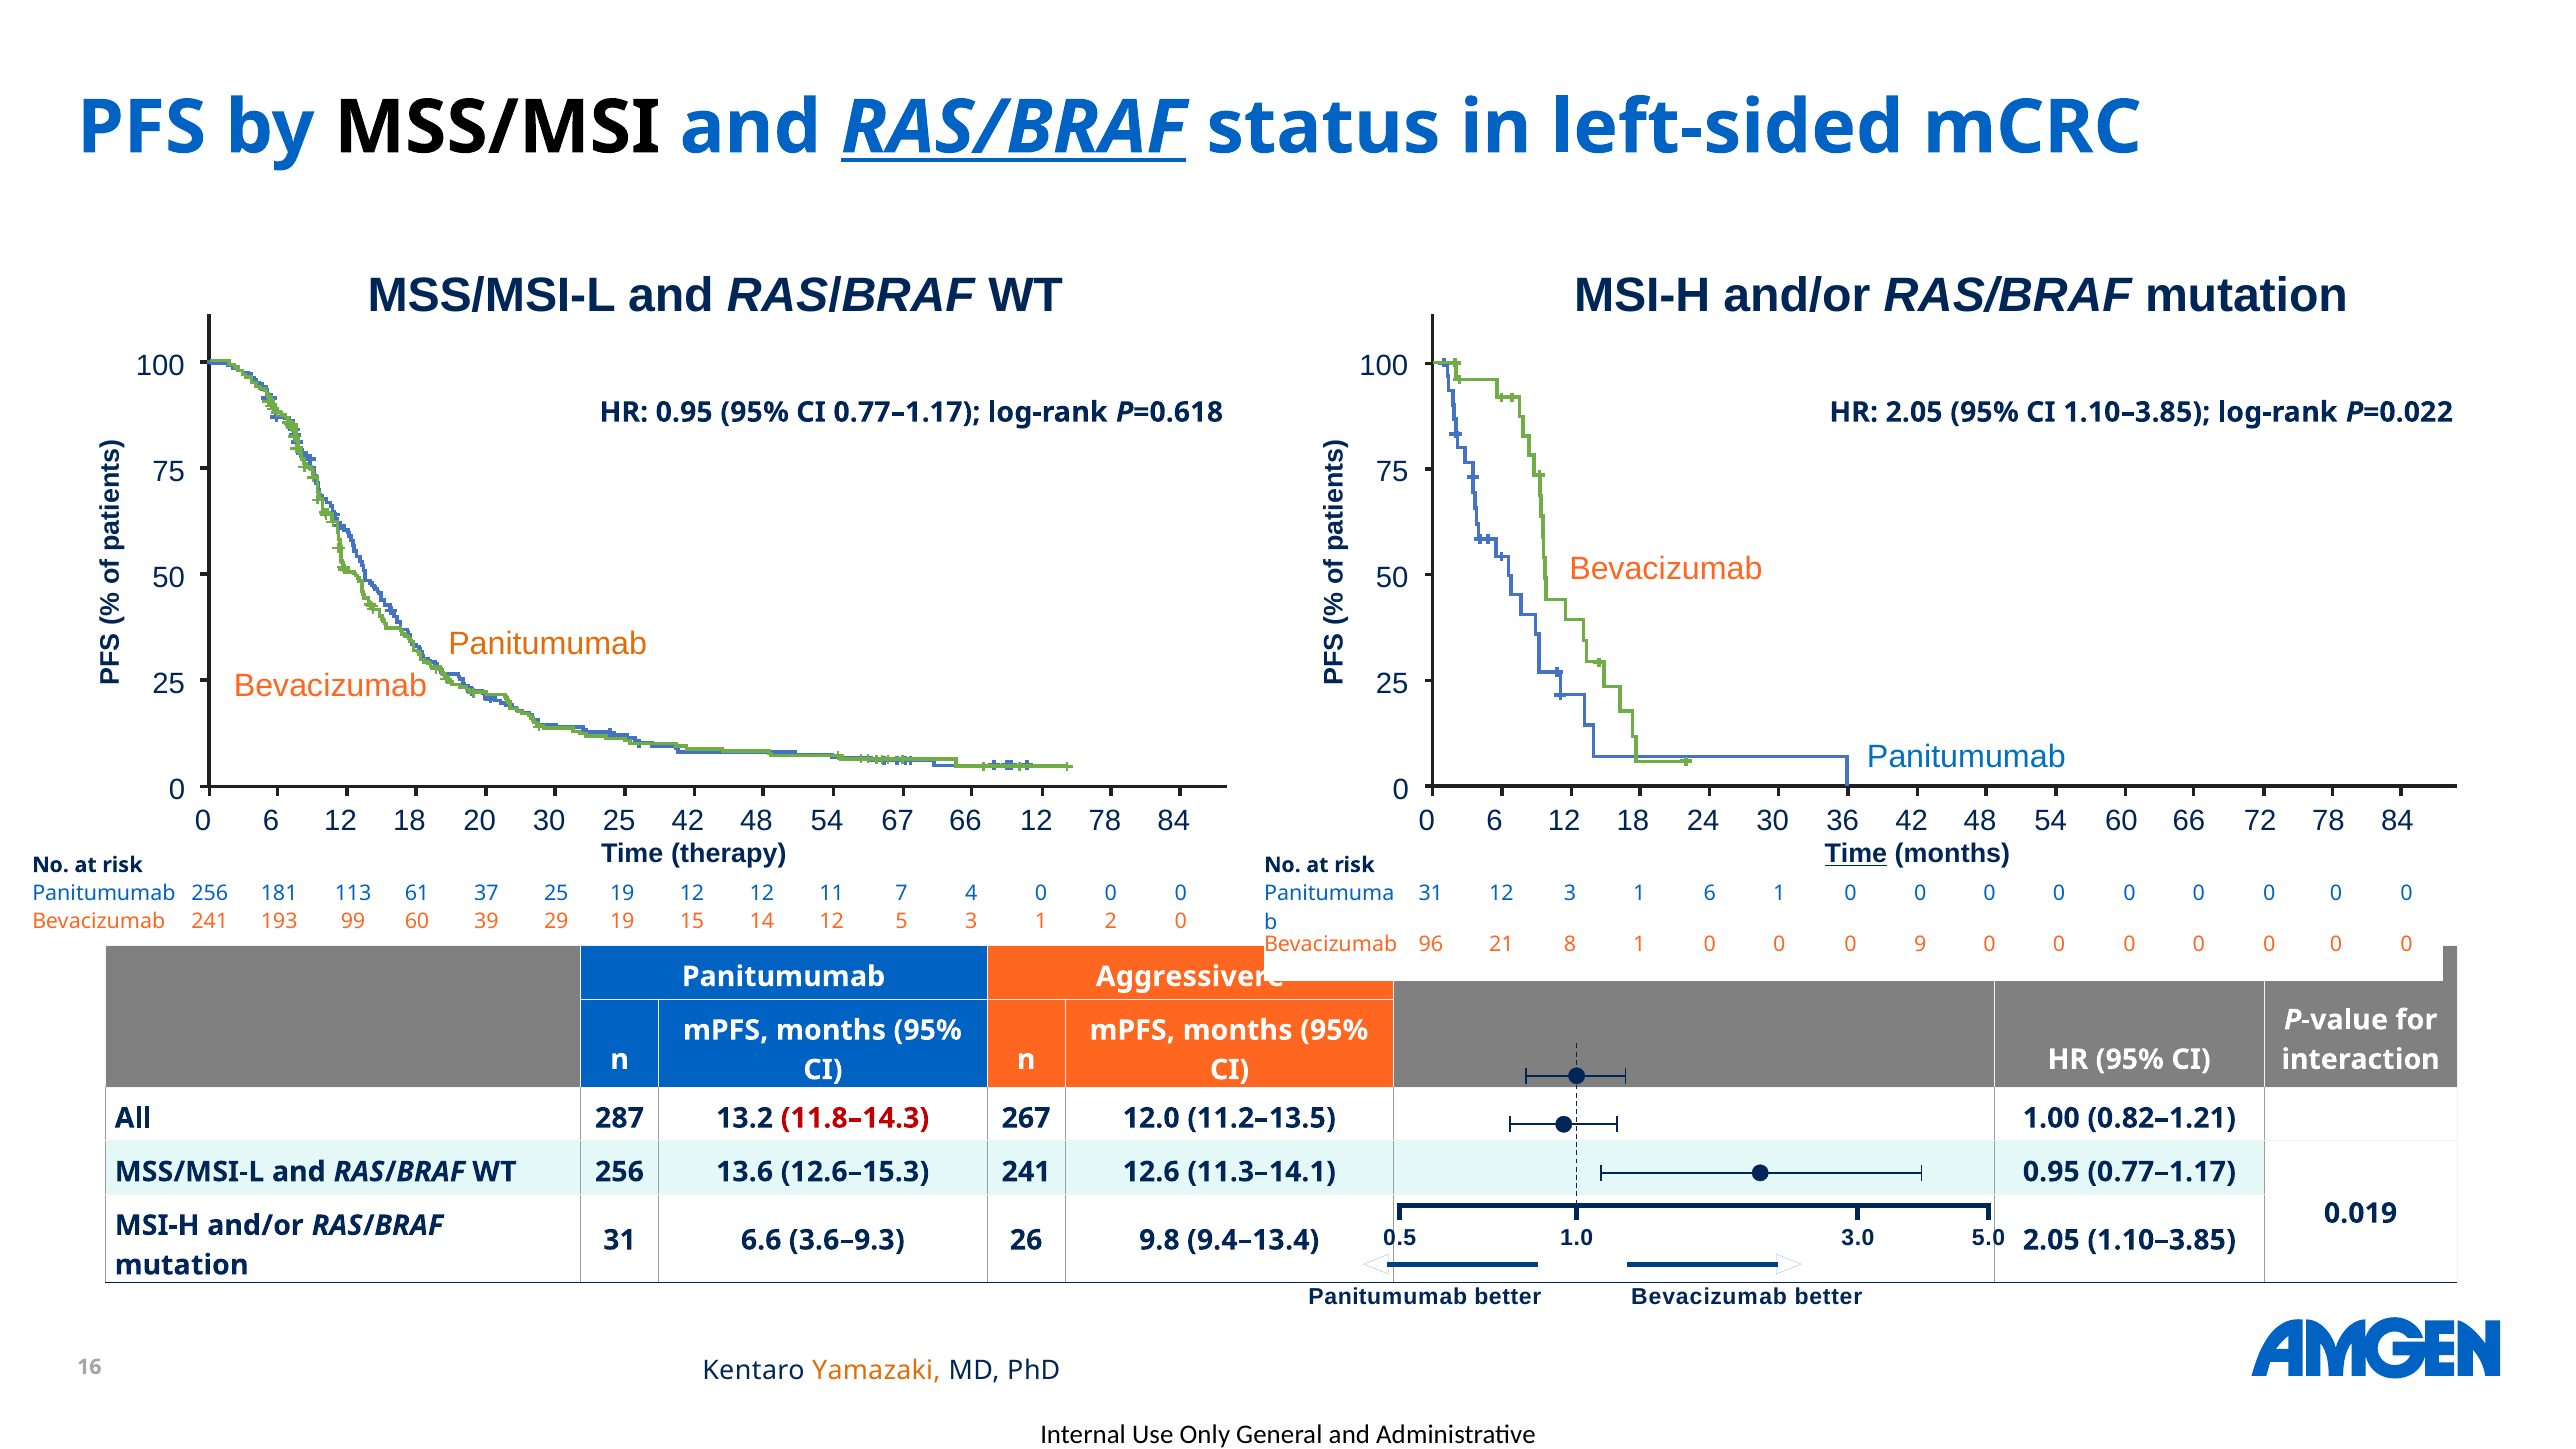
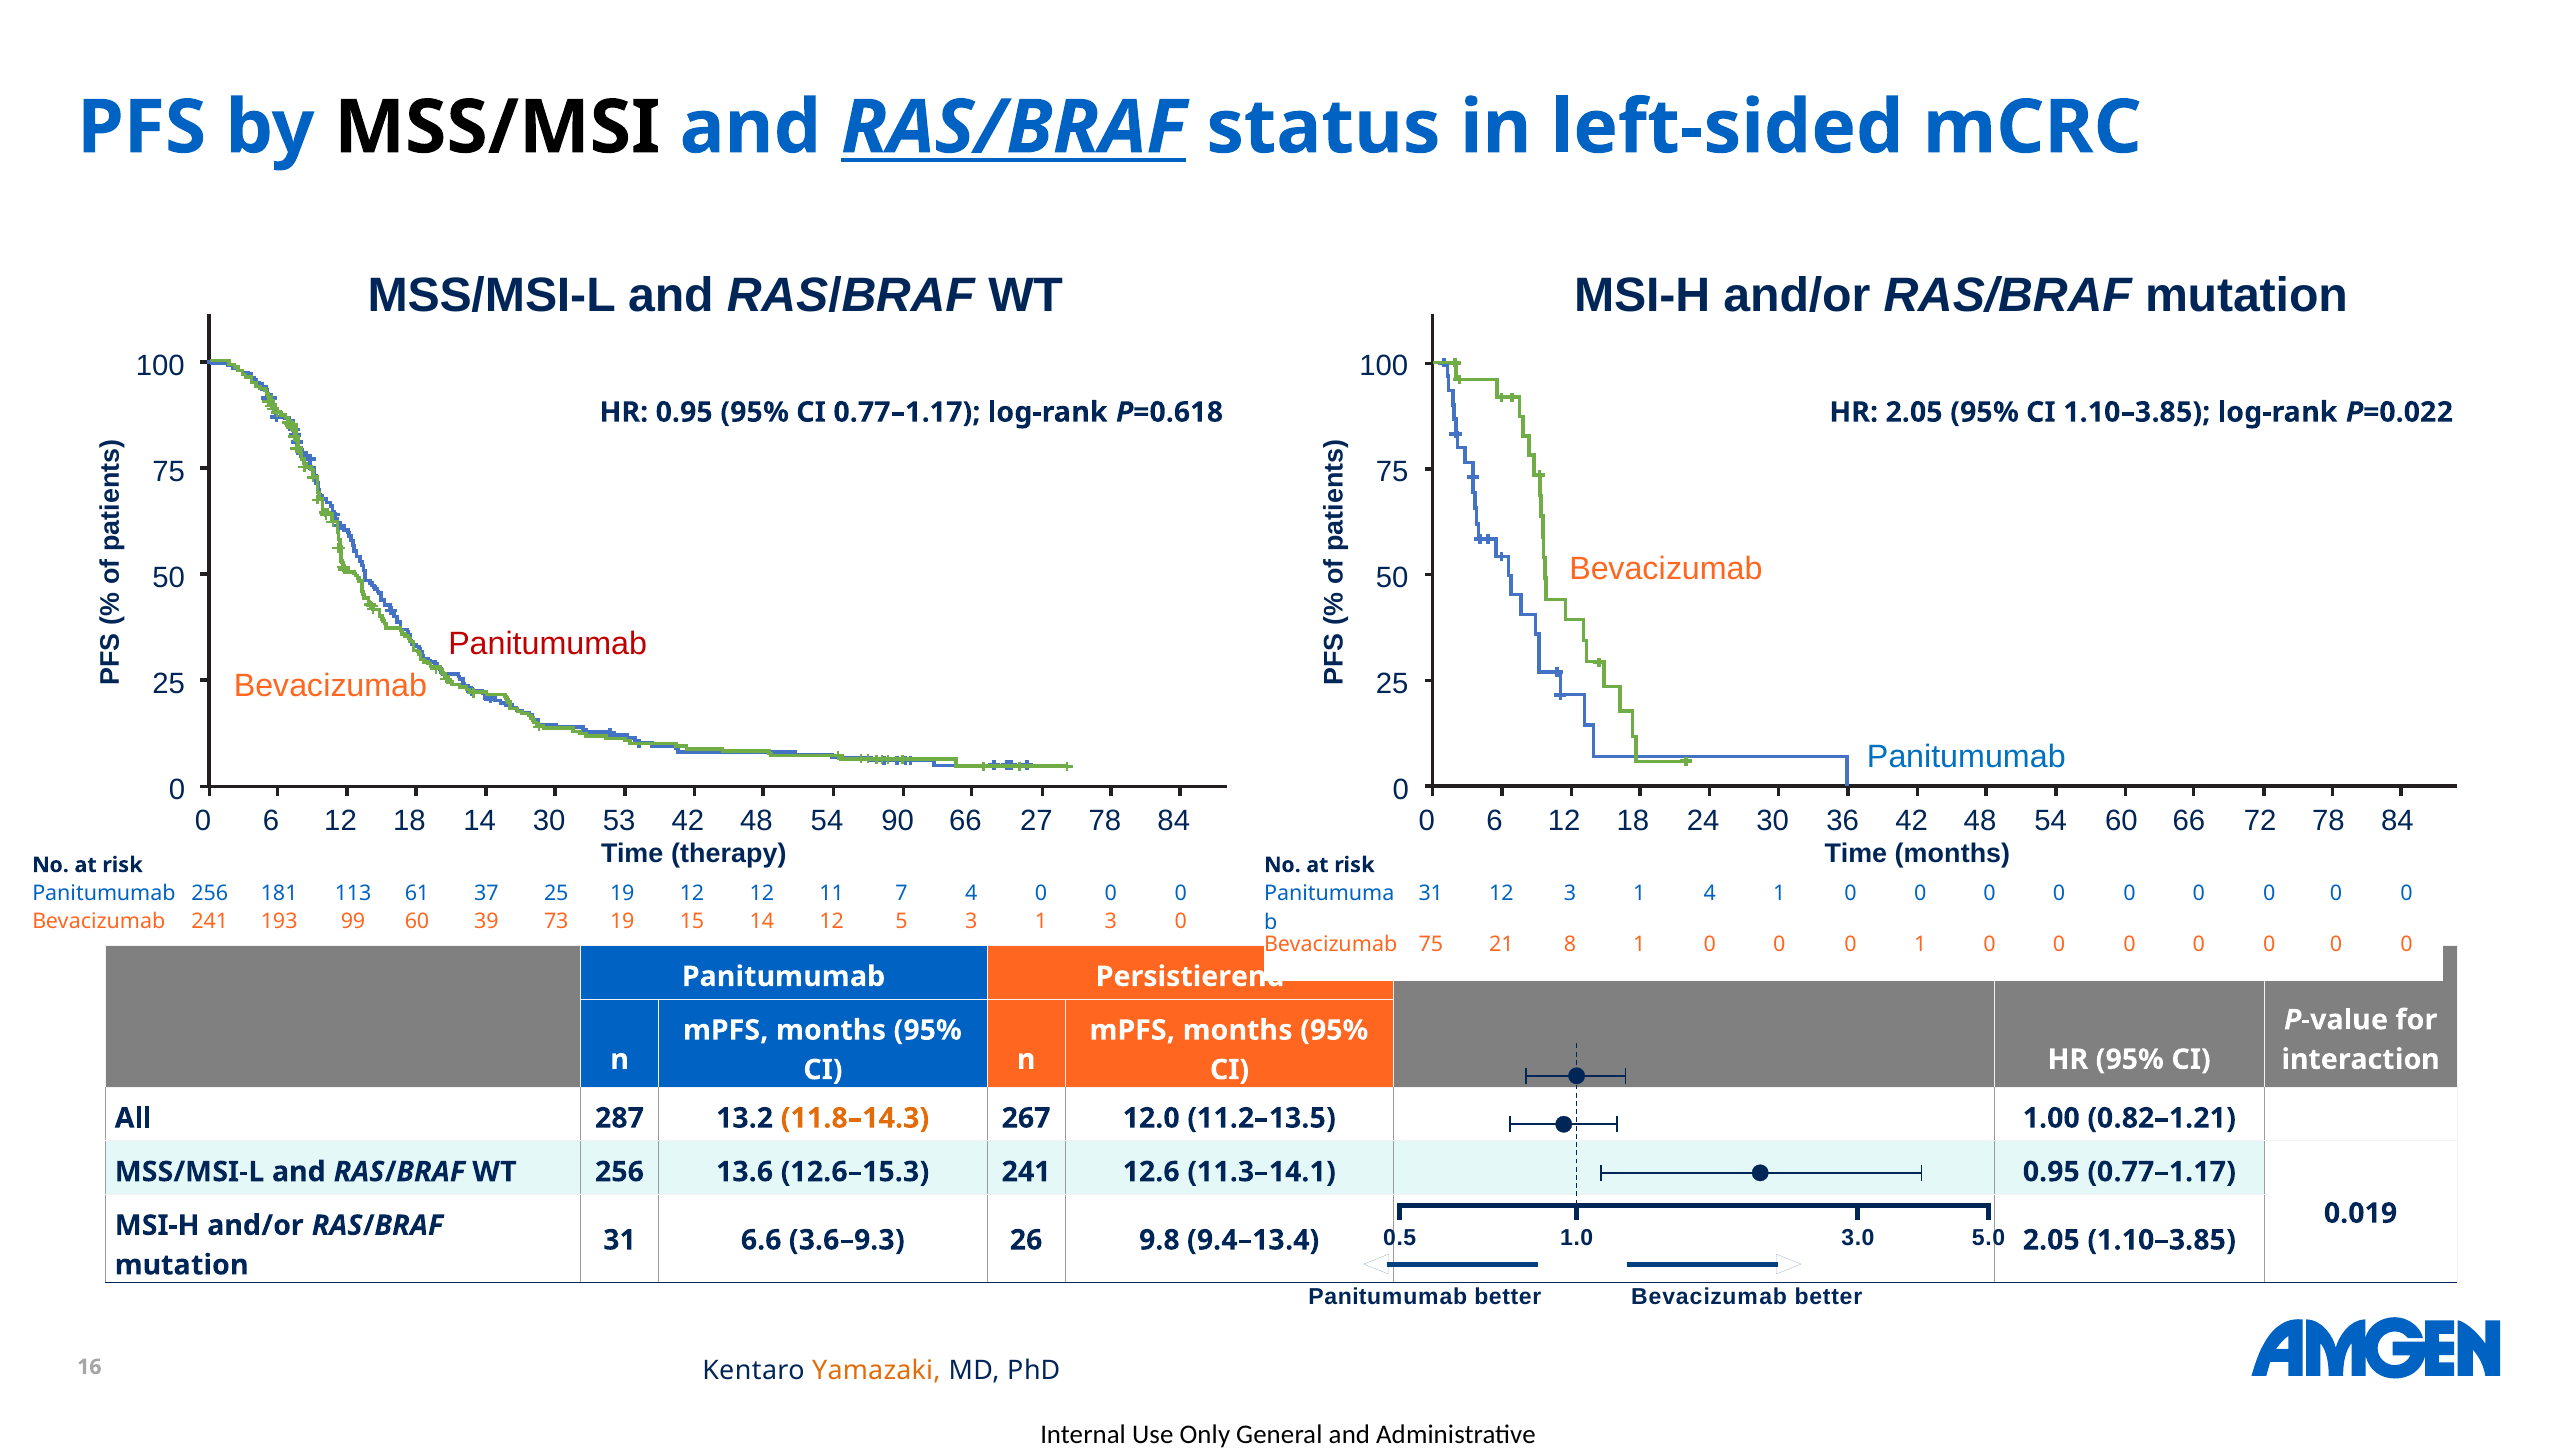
Panitumumab colour: orange -> red (548, 644)
18 20: 20 -> 14 (480, 821)
30 25: 25 -> 53 (619, 821)
67: 67 -> 90 (898, 821)
66 12: 12 -> 27 (1036, 821)
Time underline: present -> none (1856, 854)
1 6: 6 -> 4 (1710, 893)
29: 29 -> 73 (556, 921)
1 2: 2 -> 3 (1111, 921)
Bevacizumab 96: 96 -> 75 (1431, 945)
0 9: 9 -> 1 (1920, 945)
Aggressivere: Aggressivere -> Persistierend (1190, 977)
11.8–14.3 colour: red -> orange (855, 1118)
